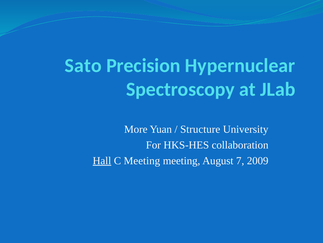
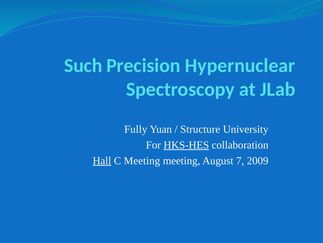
Sato: Sato -> Such (83, 65)
More: More -> Fully (136, 129)
HKS-HES underline: none -> present (186, 145)
